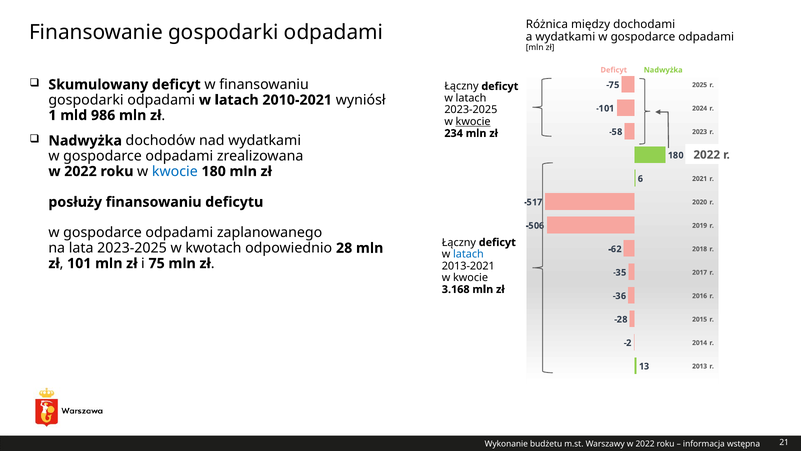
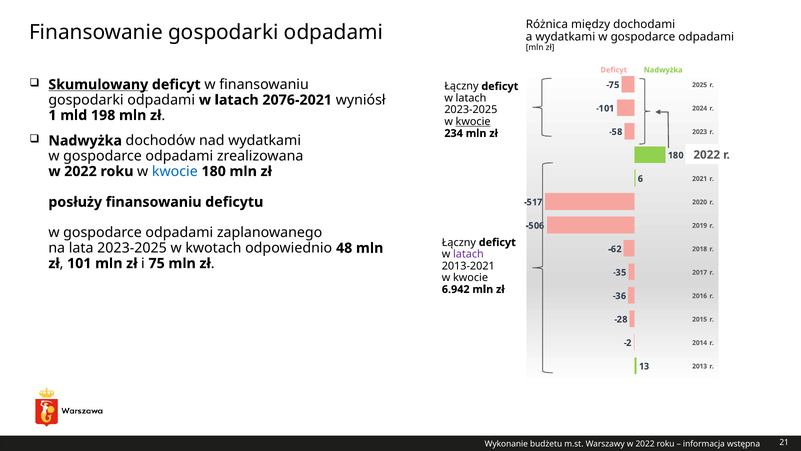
Skumulowany underline: none -> present (98, 85)
2010-2021: 2010-2021 -> 2076-2021 (297, 100)
986: 986 -> 198 (103, 115)
28: 28 -> 48 (344, 248)
latach colour: blue -> purple (468, 254)
3.168: 3.168 -> 6.942 (456, 289)
